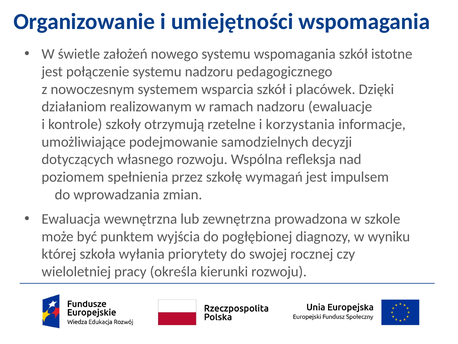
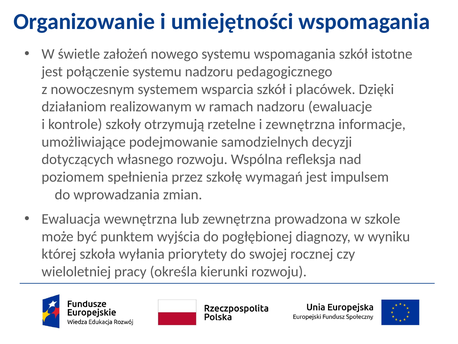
i korzystania: korzystania -> zewnętrzna (300, 124)
